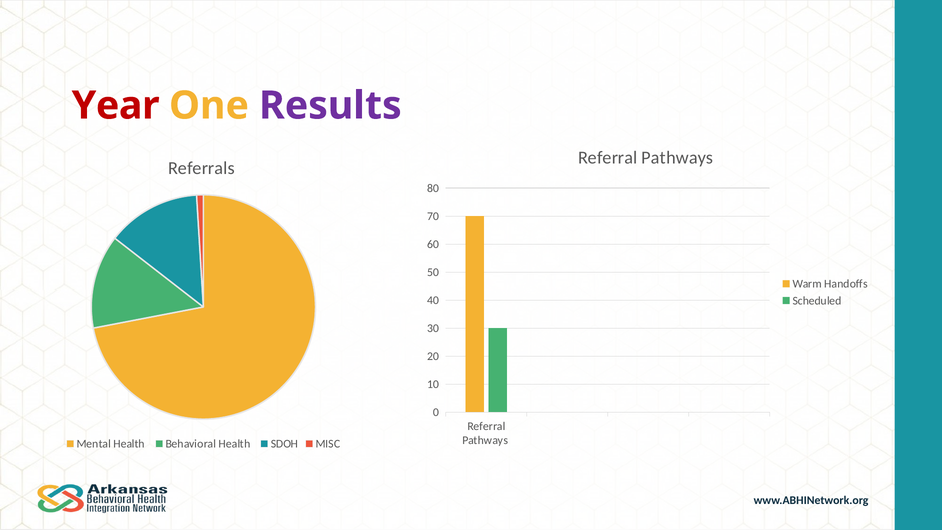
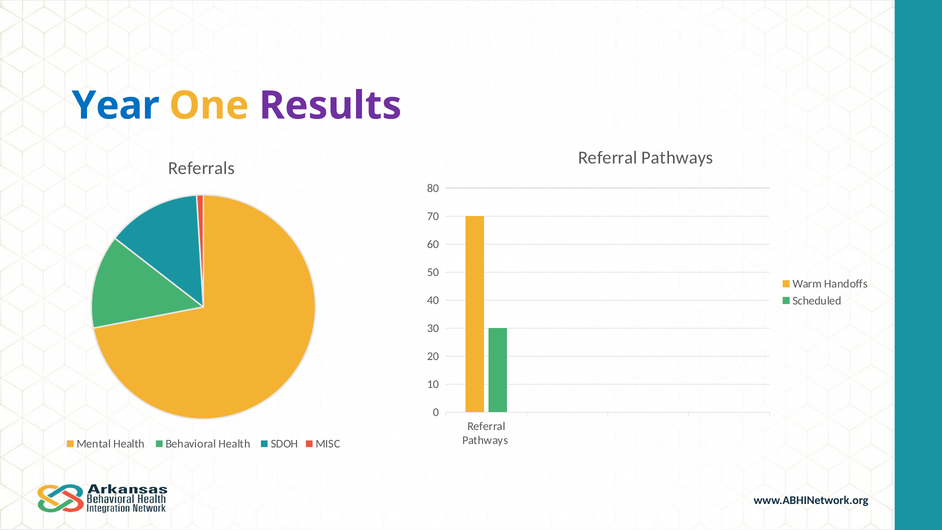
Year colour: red -> blue (116, 106)
